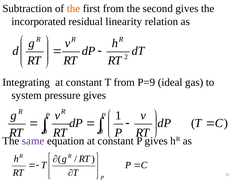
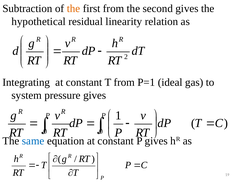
incorporated: incorporated -> hypothetical (39, 22)
P=9: P=9 -> P=1 (146, 82)
same colour: purple -> blue (33, 141)
